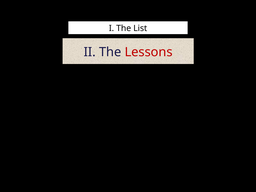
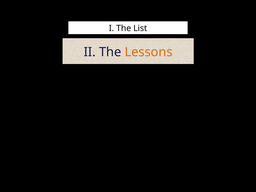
Lessons colour: red -> orange (149, 52)
